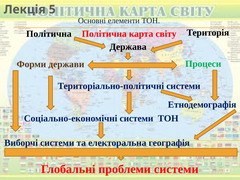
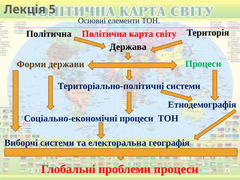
Соціально-економічні системи: системи -> процеси (136, 118)
проблеми системи: системи -> процеси (176, 169)
